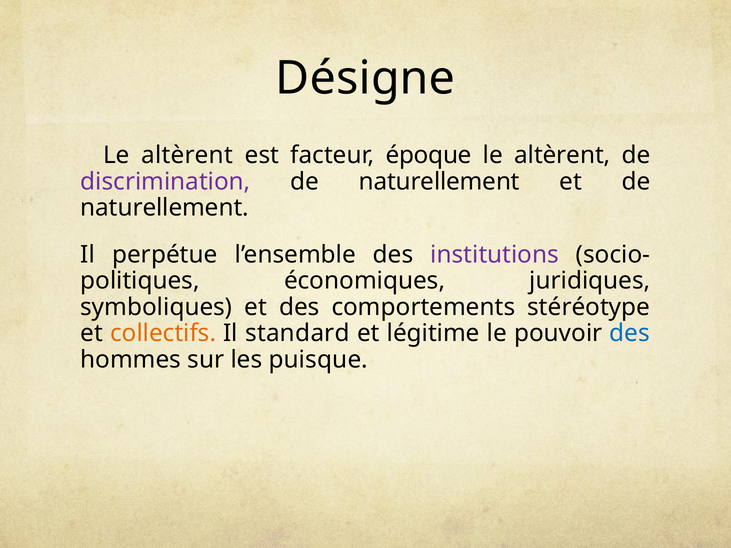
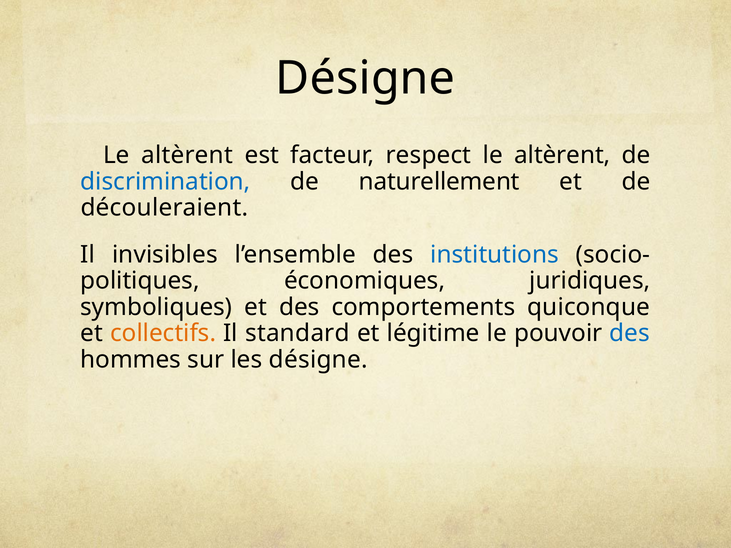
époque: époque -> respect (428, 155)
discrimination colour: purple -> blue (165, 182)
naturellement: naturellement -> découleraient (164, 208)
perpétue: perpétue -> invisibles (165, 255)
institutions colour: purple -> blue (495, 255)
stéréotype: stéréotype -> quiconque (589, 307)
les puisque: puisque -> désigne (318, 360)
